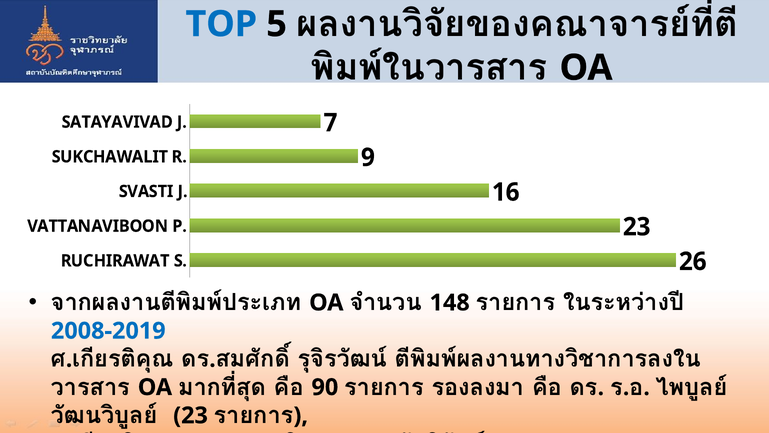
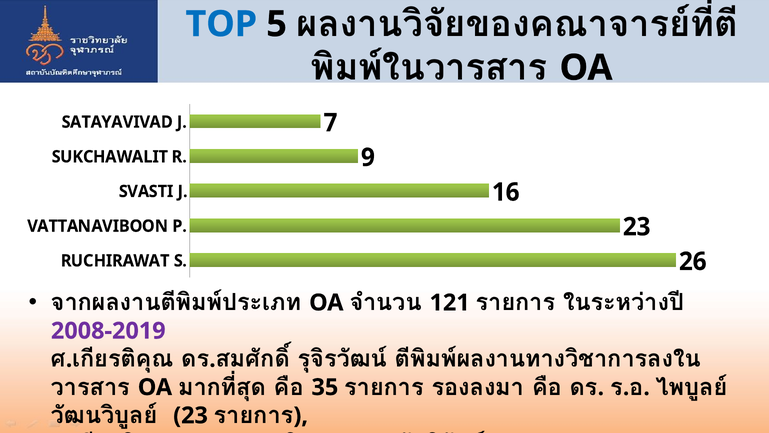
148: 148 -> 121 (450, 302)
2008-2019 colour: blue -> purple (108, 331)
90: 90 -> 35 (325, 387)
